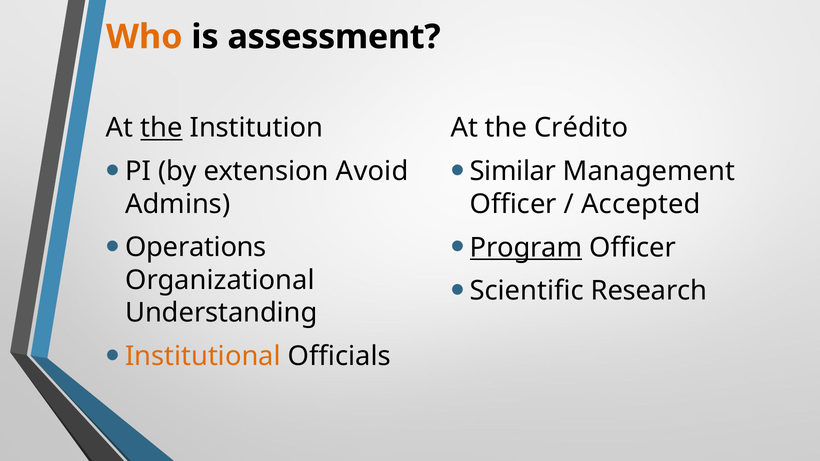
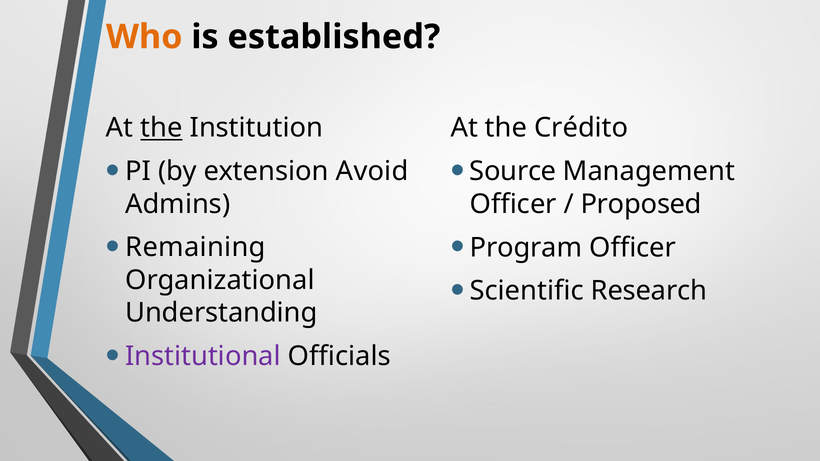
assessment: assessment -> established (334, 37)
Similar: Similar -> Source (513, 171)
Accepted: Accepted -> Proposed (641, 204)
Operations: Operations -> Remaining (196, 248)
Program underline: present -> none (526, 248)
Institutional colour: orange -> purple (203, 357)
